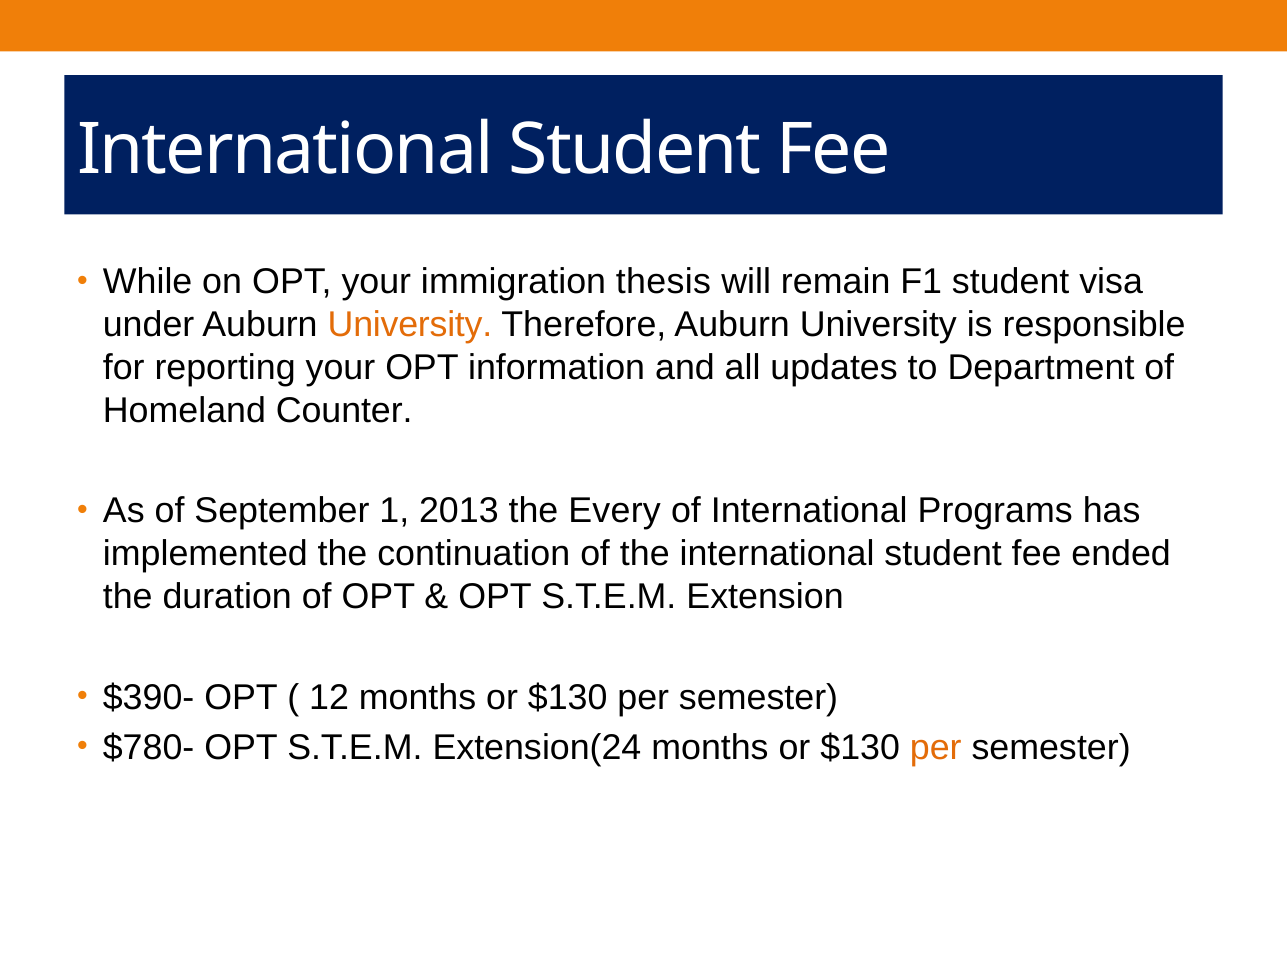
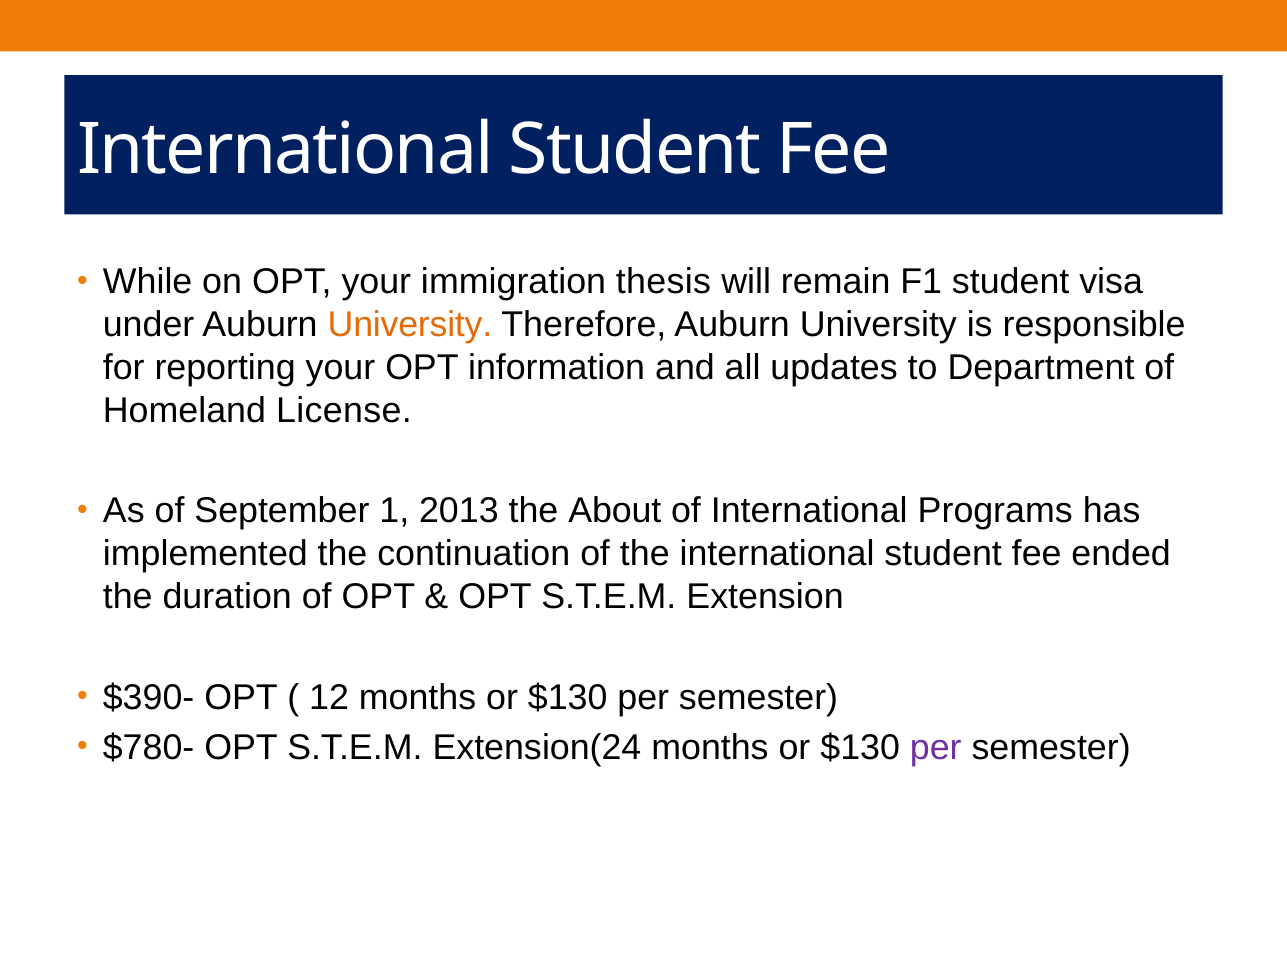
Counter: Counter -> License (344, 411)
Every: Every -> About (615, 511)
per colour: orange -> purple (936, 748)
